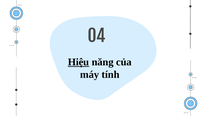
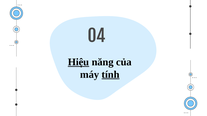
tính underline: none -> present (111, 75)
